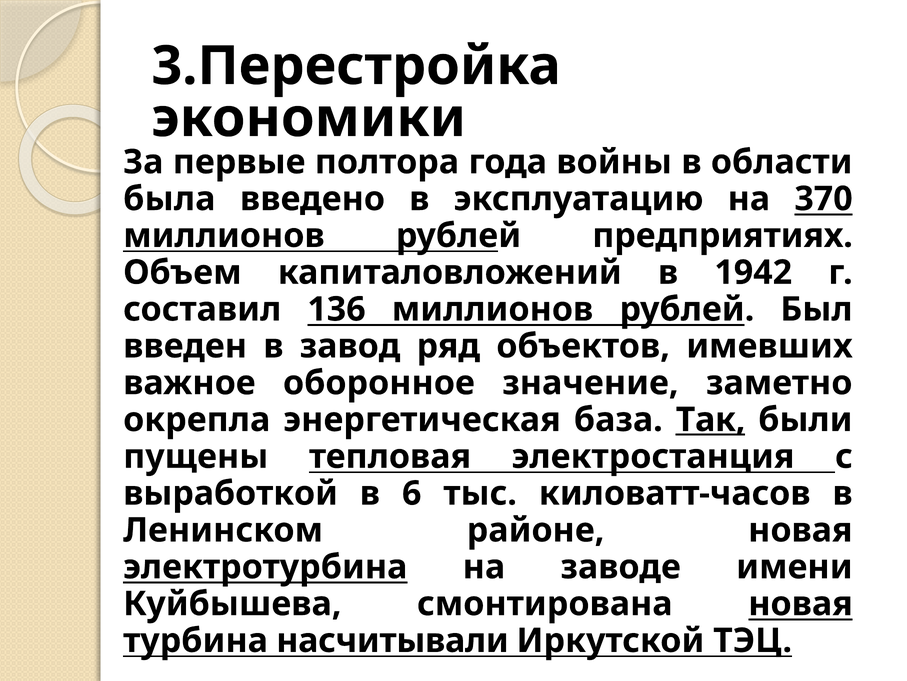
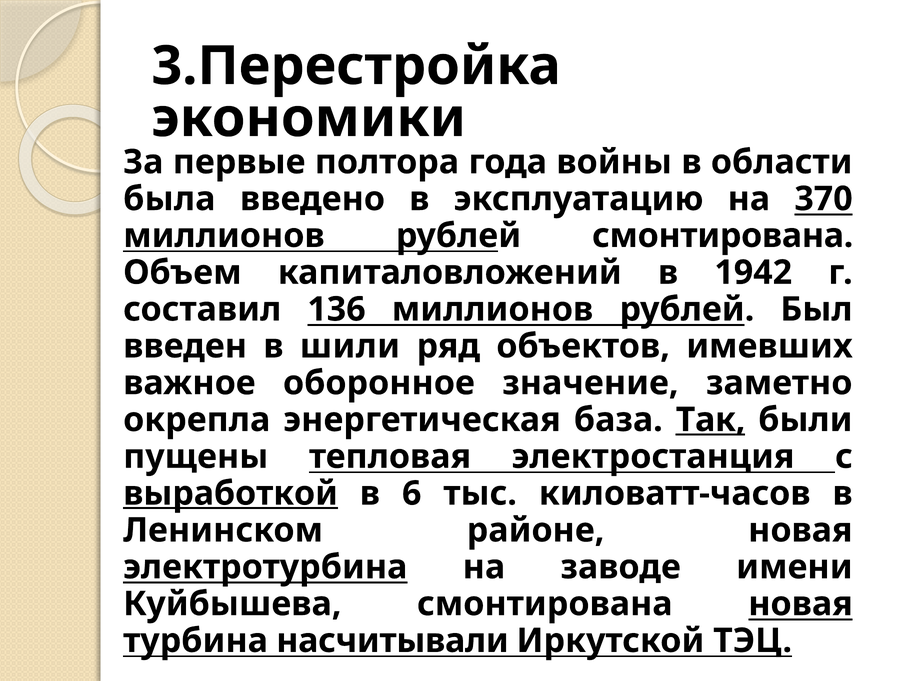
рублей предприятиях: предприятиях -> смонтирована (723, 235)
завод: завод -> шили (350, 346)
выработкой underline: none -> present (231, 493)
